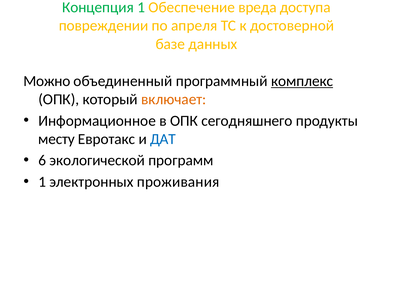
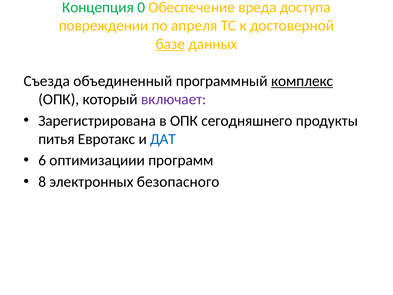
Концепция 1: 1 -> 0 (141, 7)
базе underline: none -> present (170, 44)
Можно: Можно -> Съезда (47, 81)
включает colour: orange -> purple (174, 99)
Информационное: Информационное -> Зарегистрирована (97, 121)
месту: месту -> питья (56, 139)
экологической: экологической -> оптимизациии (97, 160)
1: 1 -> 8 (42, 182)
проживания: проживания -> безопасного (178, 182)
